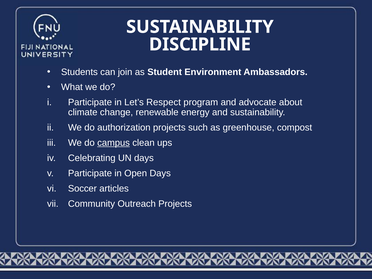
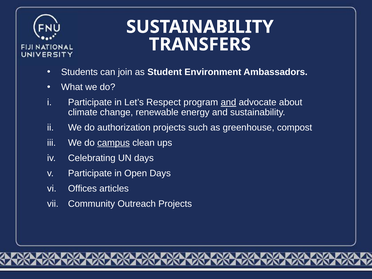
DISCIPLINE: DISCIPLINE -> TRANSFERS (200, 44)
and underline: none -> present (228, 102)
Soccer: Soccer -> Offices (82, 188)
